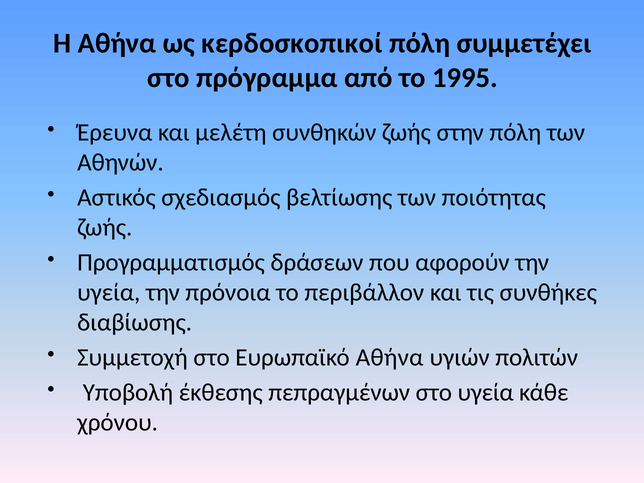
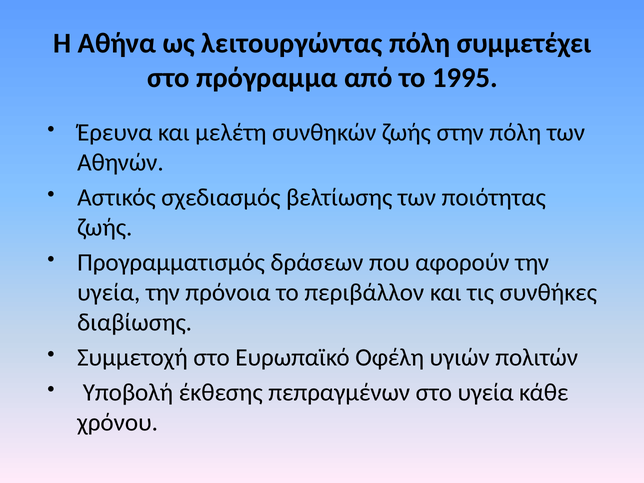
κερδοσκοπικοί: κερδοσκοπικοί -> λειτουργώντας (292, 43)
Ευρωπαϊκό Αθήνα: Αθήνα -> Οφέλη (390, 358)
